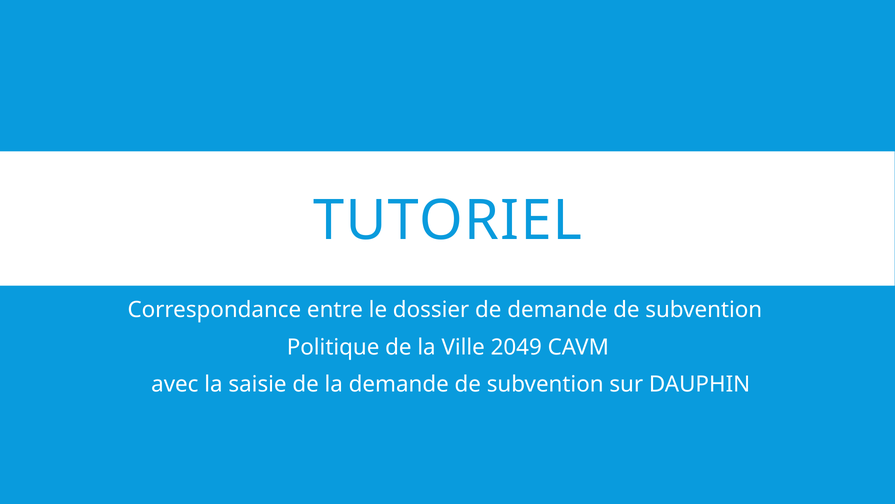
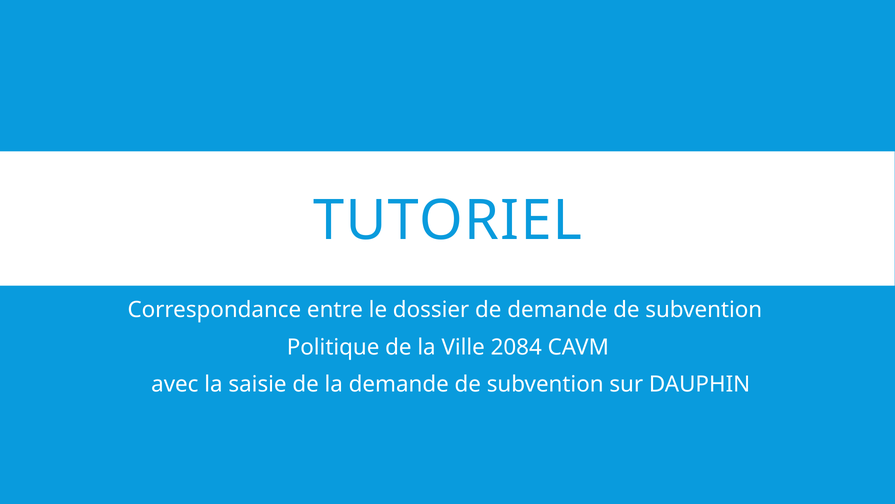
2049: 2049 -> 2084 (516, 347)
